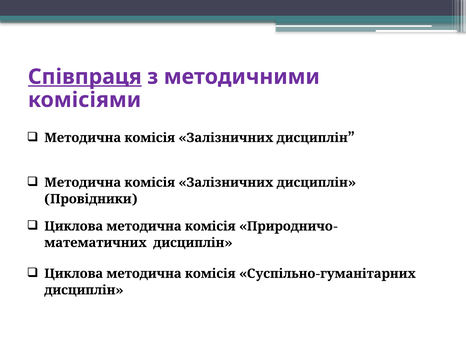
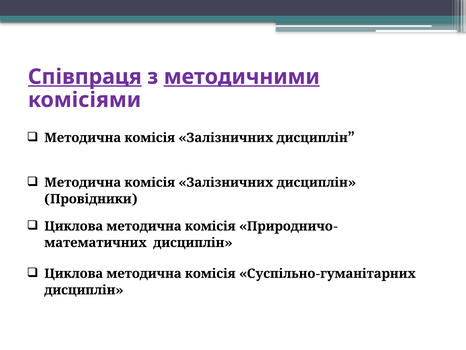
методичними underline: none -> present (242, 77)
